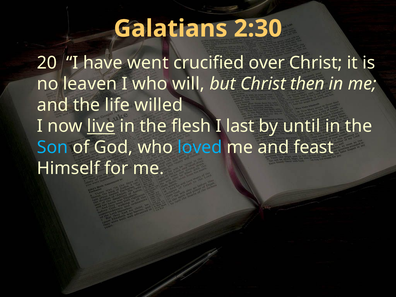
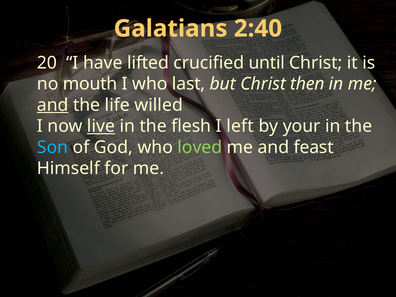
2:30: 2:30 -> 2:40 (258, 29)
went: went -> lifted (148, 63)
over: over -> until (267, 63)
leaven: leaven -> mouth (90, 84)
will: will -> last (189, 84)
and underline: none -> present (53, 105)
last: last -> left (240, 126)
until: until -> your (302, 126)
loved colour: light blue -> light green (200, 147)
